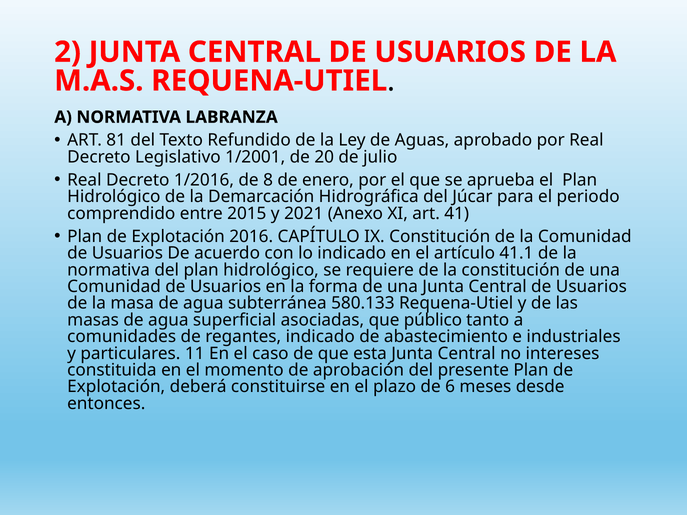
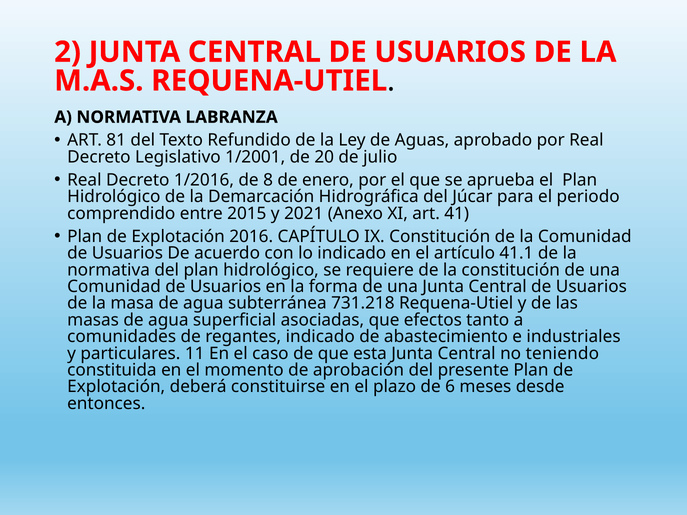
580.133: 580.133 -> 731.218 (363, 303)
público: público -> efectos (433, 320)
intereses: intereses -> teniendo (562, 354)
